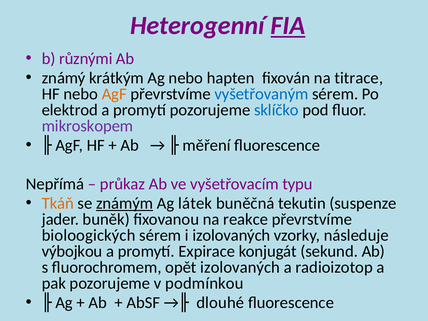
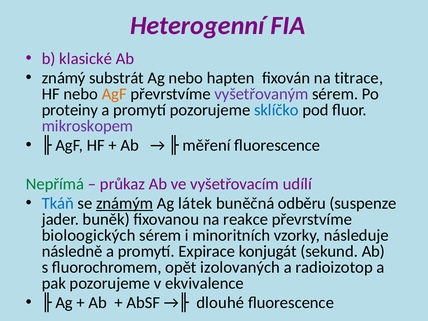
FIA underline: present -> none (288, 26)
různými: různými -> klasické (86, 59)
krátkým: krátkým -> substrát (116, 78)
vyšetřovaným colour: blue -> purple (262, 94)
elektrod: elektrod -> proteiny (70, 110)
Nepřímá colour: black -> green (55, 184)
typu: typu -> udílí (297, 184)
Tkáň colour: orange -> blue (58, 203)
tekutin: tekutin -> odběru (302, 203)
i izolovaných: izolovaných -> minoritních (231, 235)
výbojkou: výbojkou -> následně (72, 251)
podmínkou: podmínkou -> ekvivalence (205, 283)
